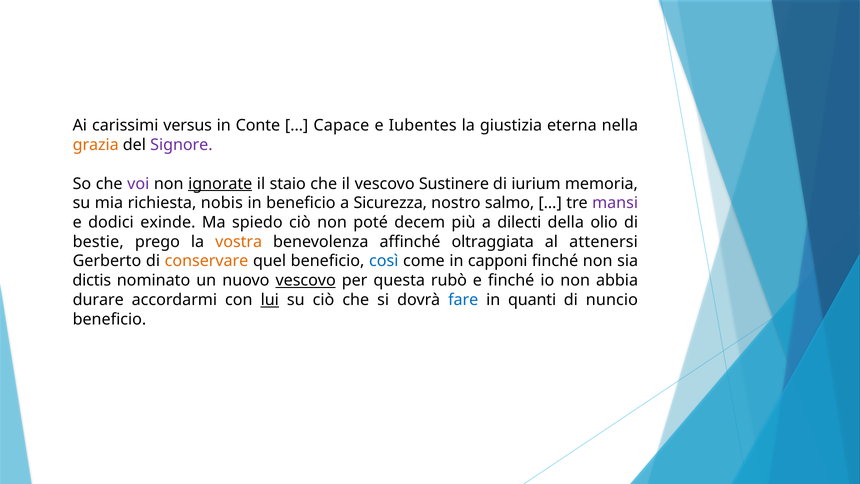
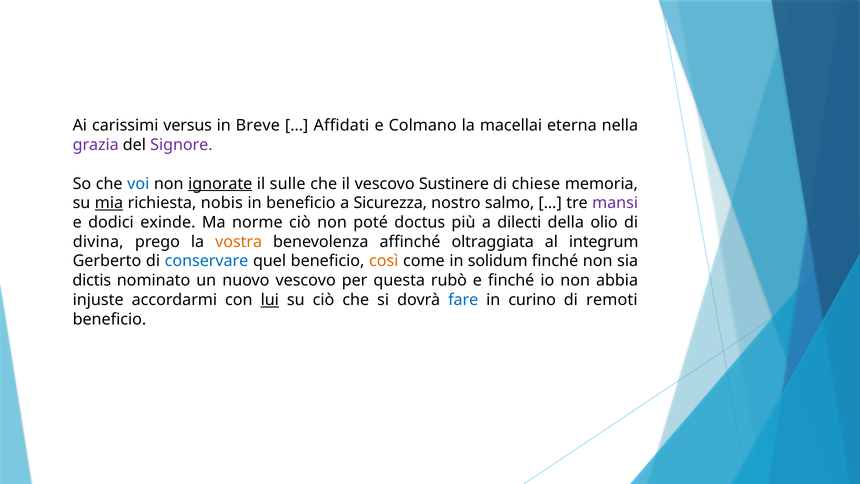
Conte: Conte -> Breve (258, 126)
Capace: Capace -> Affidati (341, 126)
Iubentes: Iubentes -> Colmano (423, 126)
giustizia: giustizia -> macellai (511, 126)
grazia colour: orange -> purple (96, 145)
voi colour: purple -> blue (138, 184)
staio: staio -> sulle (288, 184)
iurium: iurium -> chiese (536, 184)
mia underline: none -> present (109, 203)
spiedo: spiedo -> norme (257, 222)
decem: decem -> doctus (420, 222)
bestie: bestie -> divina (98, 242)
attenersi: attenersi -> integrum (604, 242)
conservare colour: orange -> blue (207, 261)
così colour: blue -> orange (384, 261)
capponi: capponi -> solidum (498, 261)
vescovo underline: present -> none (306, 280)
durare: durare -> injuste (98, 300)
quanti: quanti -> curino (532, 300)
nuncio: nuncio -> remoti (612, 300)
